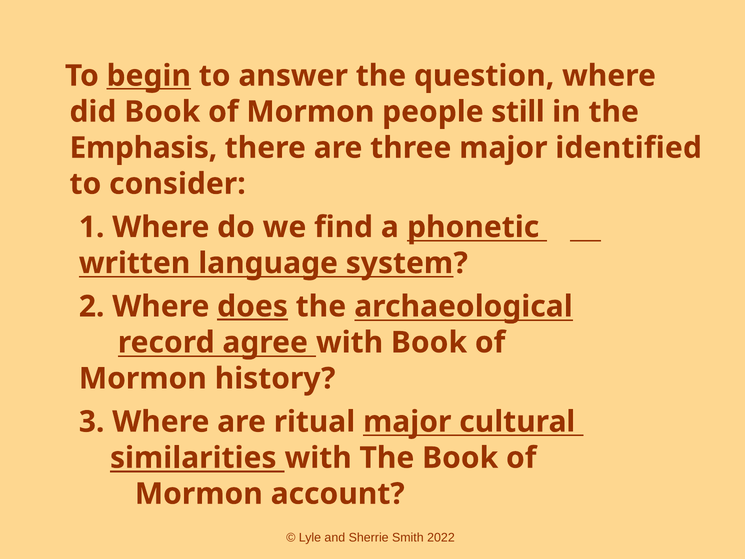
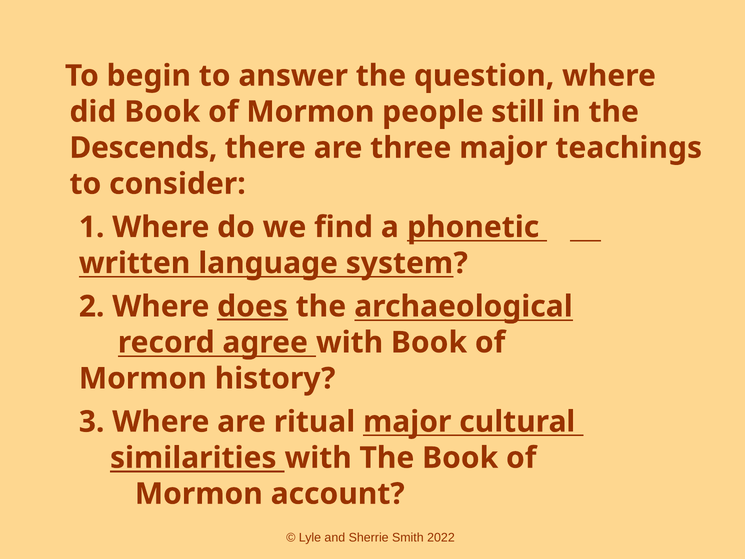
begin underline: present -> none (149, 76)
Emphasis: Emphasis -> Descends (143, 148)
identified: identified -> teachings (629, 148)
